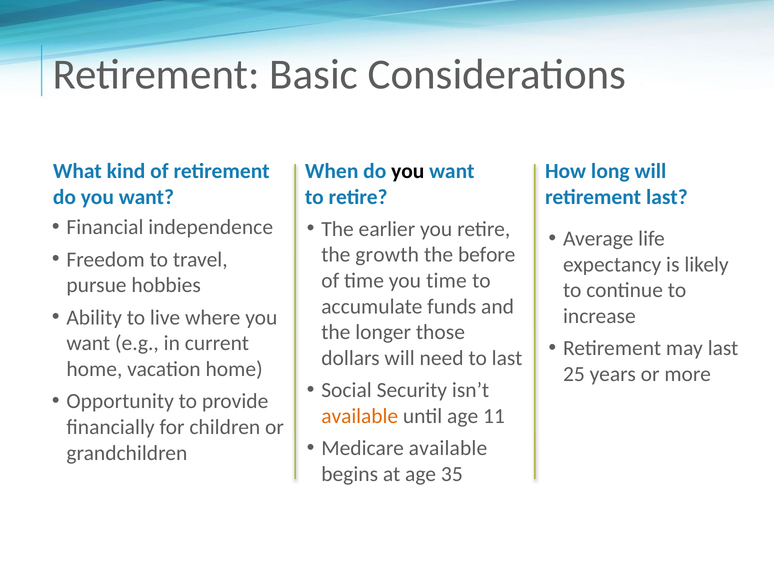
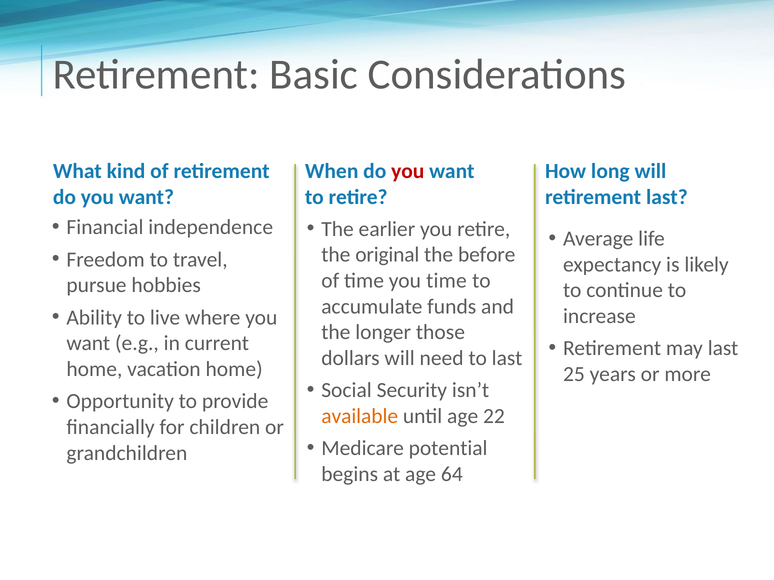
you colour: black -> red (408, 171)
growth: growth -> original (387, 255)
11: 11 -> 22 (494, 416)
Medicare available: available -> potential (448, 449)
35: 35 -> 64 (452, 475)
